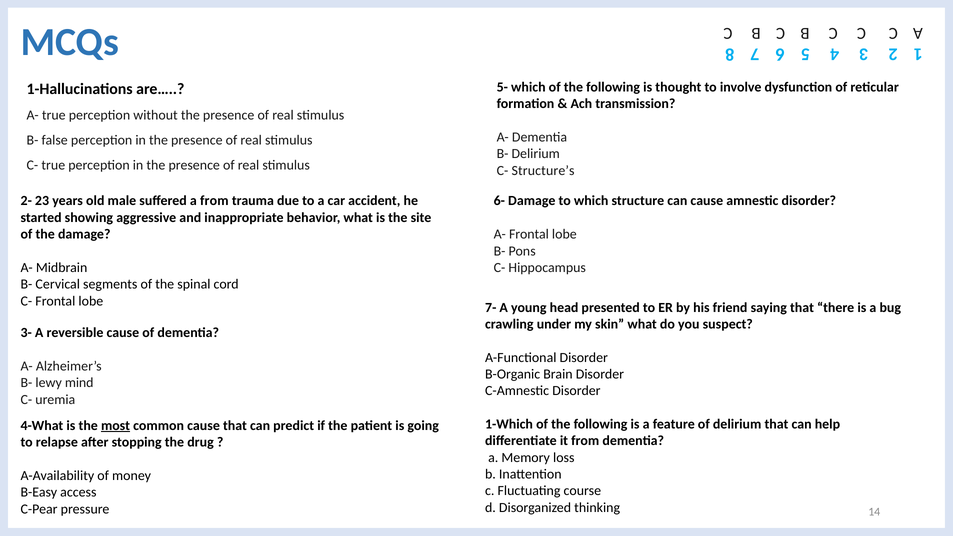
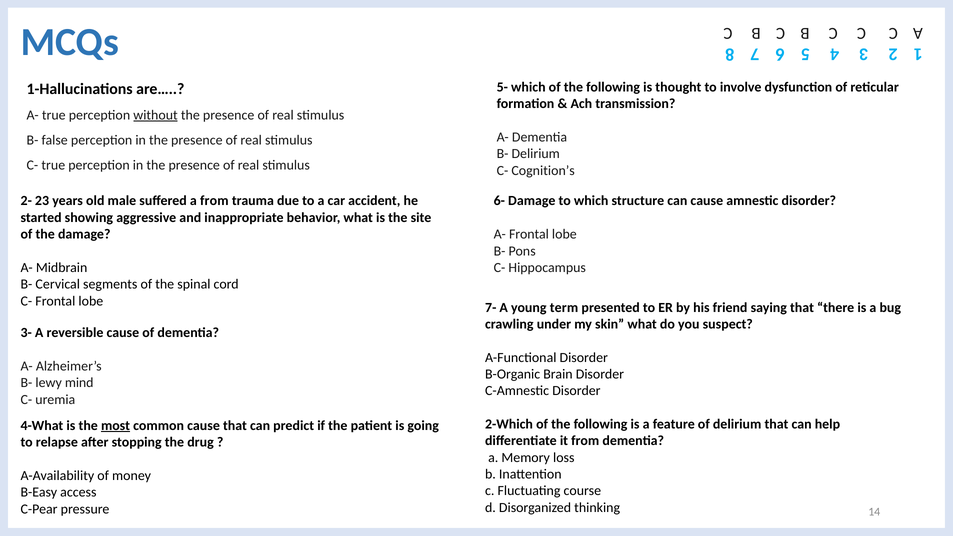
without underline: none -> present (156, 115)
Structure’s: Structure’s -> Cognition’s (543, 170)
head: head -> term (564, 307)
1-Which: 1-Which -> 2-Which (509, 424)
